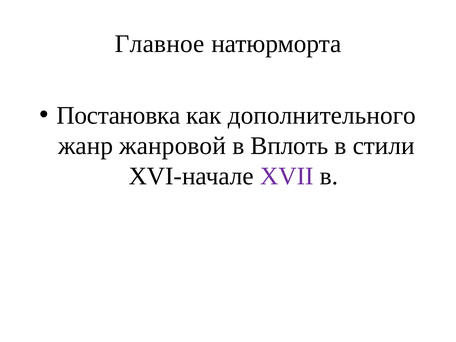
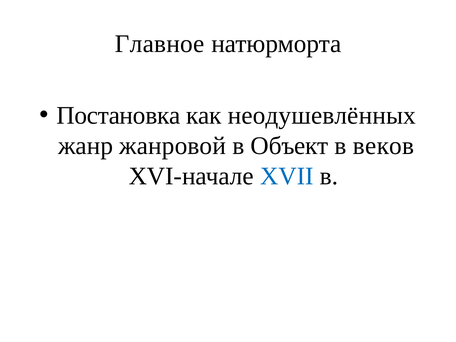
дополнительного: дополнительного -> неодушевлённых (322, 115)
Вплоть: Вплоть -> Объект (289, 146)
стили: стили -> веков (384, 146)
XVII colour: purple -> blue (287, 176)
